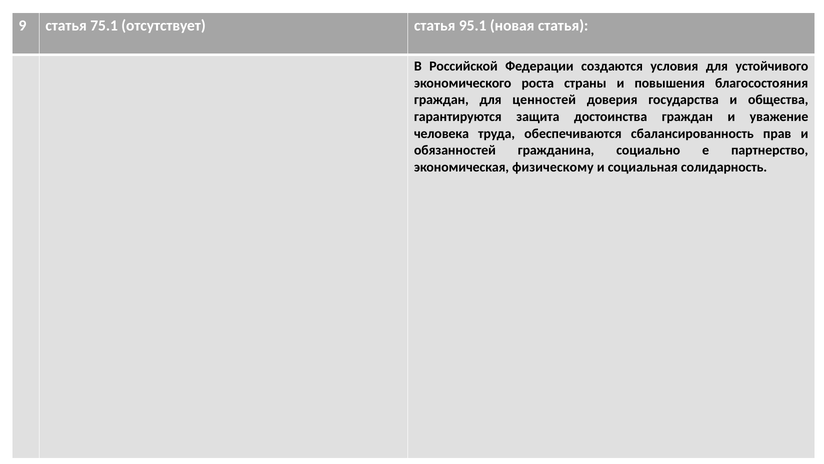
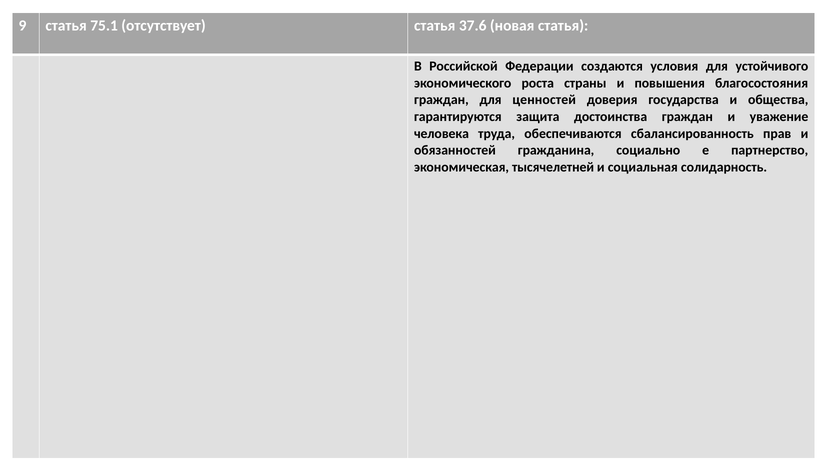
95.1: 95.1 -> 37.6 (473, 26)
физическому: физическому -> тысячелетней (553, 167)
